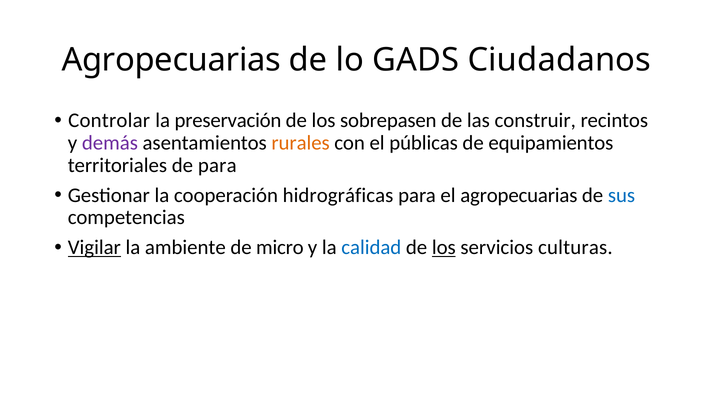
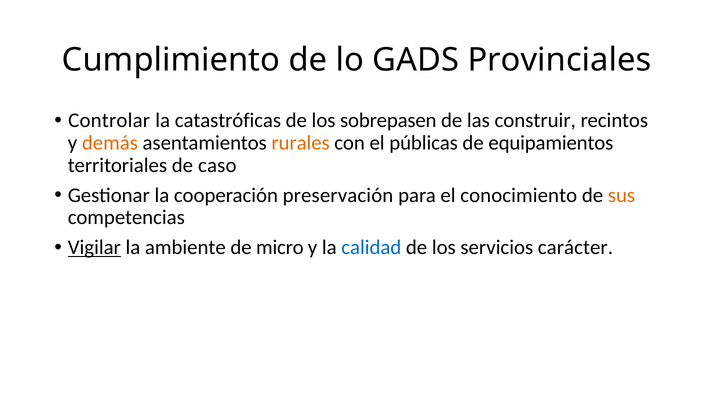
Agropecuarias: Agropecuarias -> Cumplimiento (171, 60)
Ciudadanos: Ciudadanos -> Provinciales (559, 60)
preservación: preservación -> catastróficas (228, 121)
demás colour: purple -> orange (110, 143)
de para: para -> caso (217, 166)
hidrográficas: hidrográficas -> preservación (338, 195)
el agropecuarias: agropecuarias -> conocimiento (519, 195)
sus colour: blue -> orange (621, 195)
los underline: present -> none (444, 248)
culturas: culturas -> carácter (575, 248)
